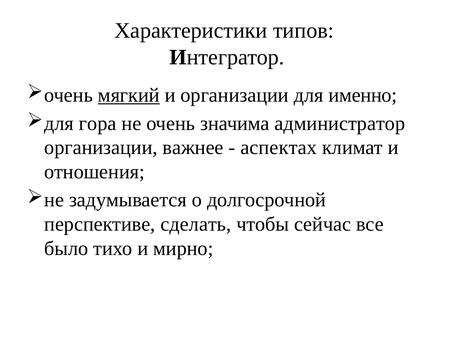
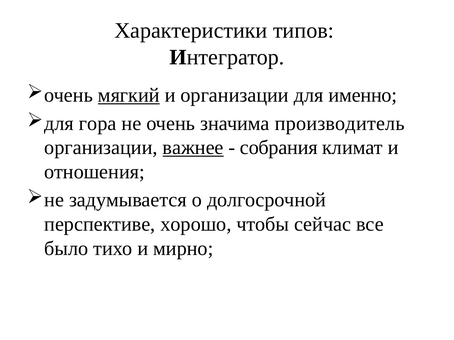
администратор: администратор -> производитель (340, 124)
важнее underline: none -> present (193, 148)
аспектах: аспектах -> собрания (279, 148)
сделать: сделать -> хорошо (196, 225)
